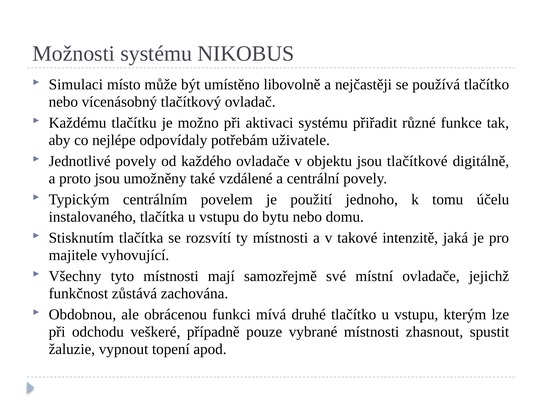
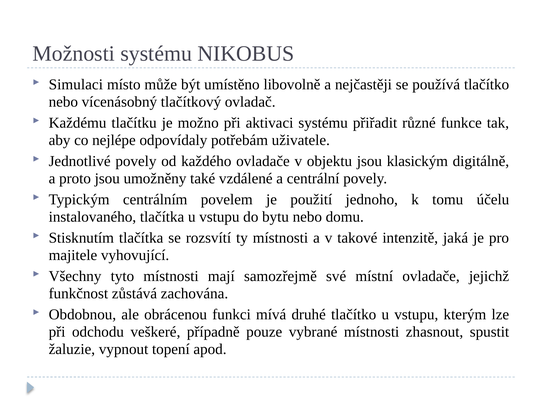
tlačítkové: tlačítkové -> klasickým (417, 161)
